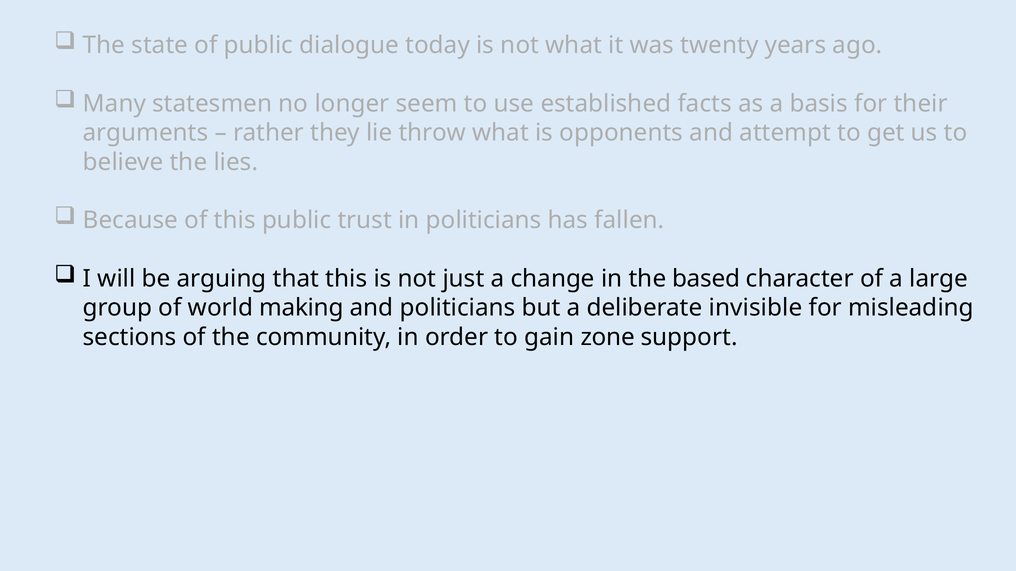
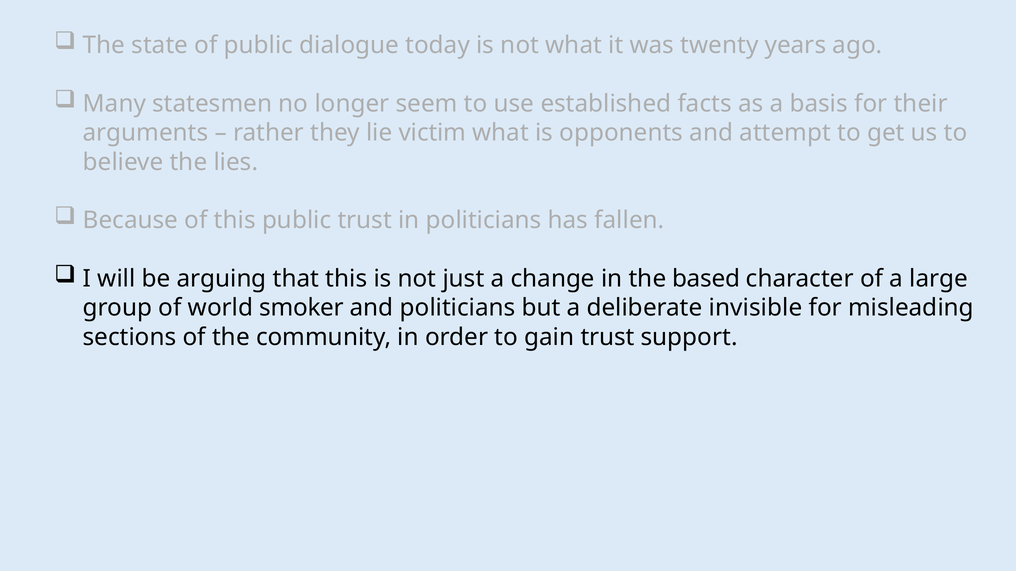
throw: throw -> victim (432, 133)
making: making -> smoker (302, 308)
gain zone: zone -> trust (608, 337)
